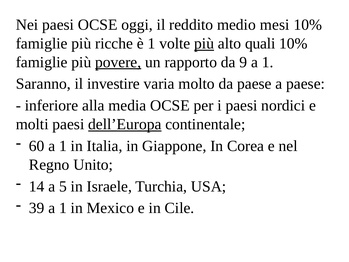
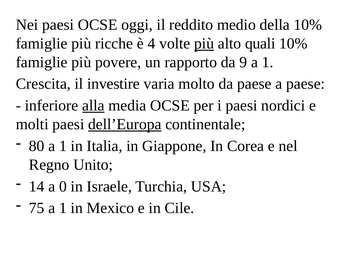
mesi: mesi -> della (275, 25)
è 1: 1 -> 4 (152, 43)
povere underline: present -> none (118, 62)
Saranno: Saranno -> Crescita (43, 84)
alla underline: none -> present (93, 106)
60: 60 -> 80 (37, 146)
5: 5 -> 0 (63, 186)
39: 39 -> 75 (37, 208)
